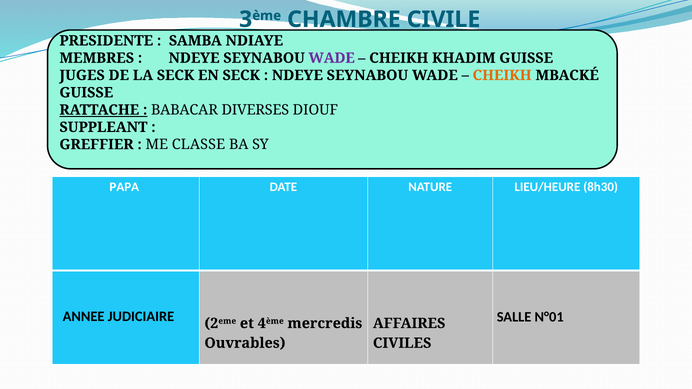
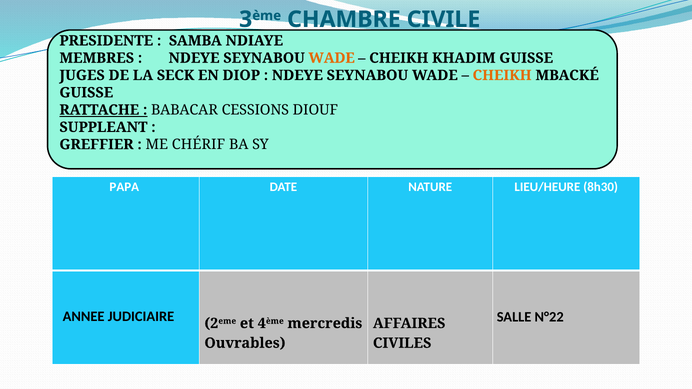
WADE colour: purple -> orange (332, 58)
EN SECK: SECK -> DIOP (241, 75)
DIVERSES: DIVERSES -> CESSIONS (255, 110)
CLASSE: CLASSE -> CHÉRIF (199, 145)
N°01: N°01 -> N°22 (549, 317)
